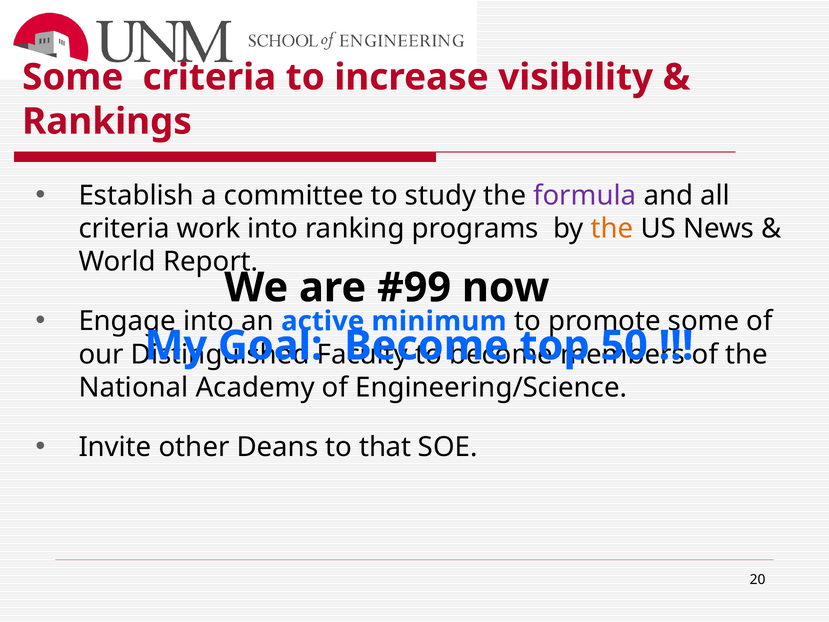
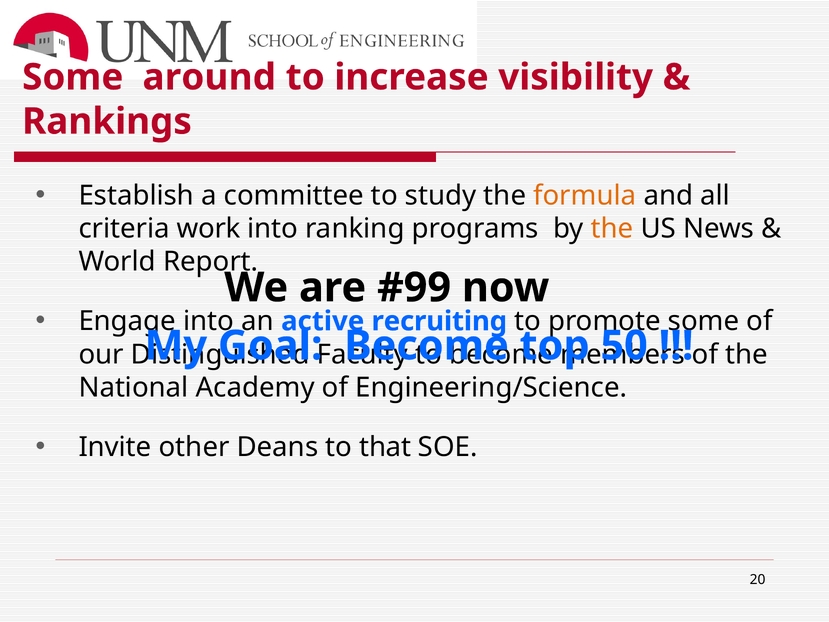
Some criteria: criteria -> around (209, 77)
formula colour: purple -> orange (585, 195)
minimum: minimum -> recruiting (439, 321)
